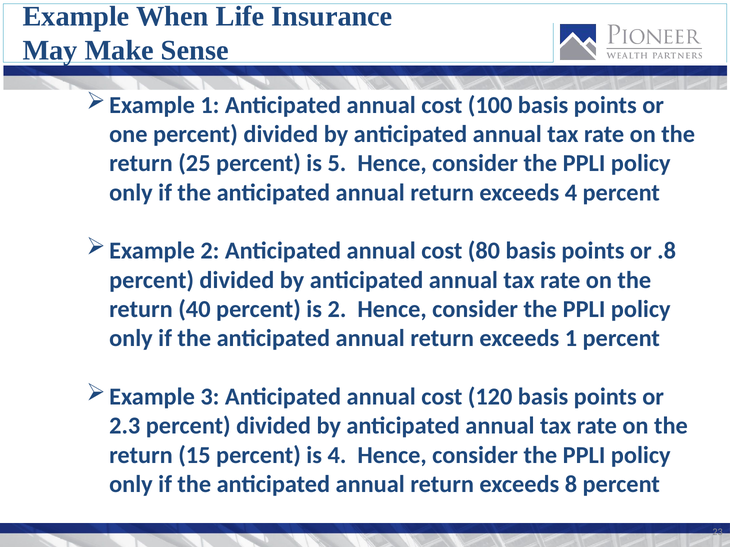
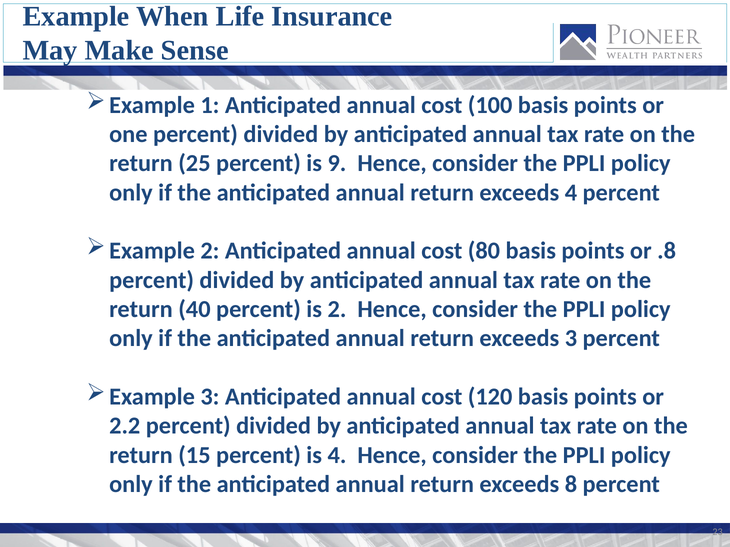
5: 5 -> 9 (337, 164)
exceeds 1: 1 -> 3 (571, 339)
2.3: 2.3 -> 2.2 (125, 426)
